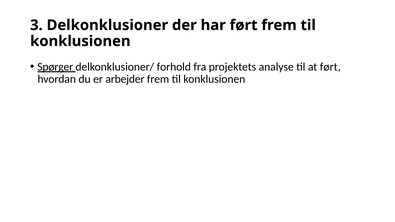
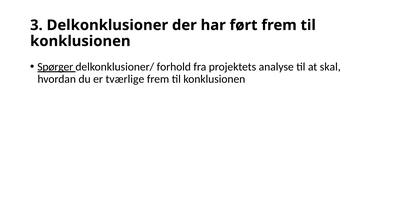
at ført: ført -> skal (330, 67)
arbejder: arbejder -> tværlige (125, 79)
